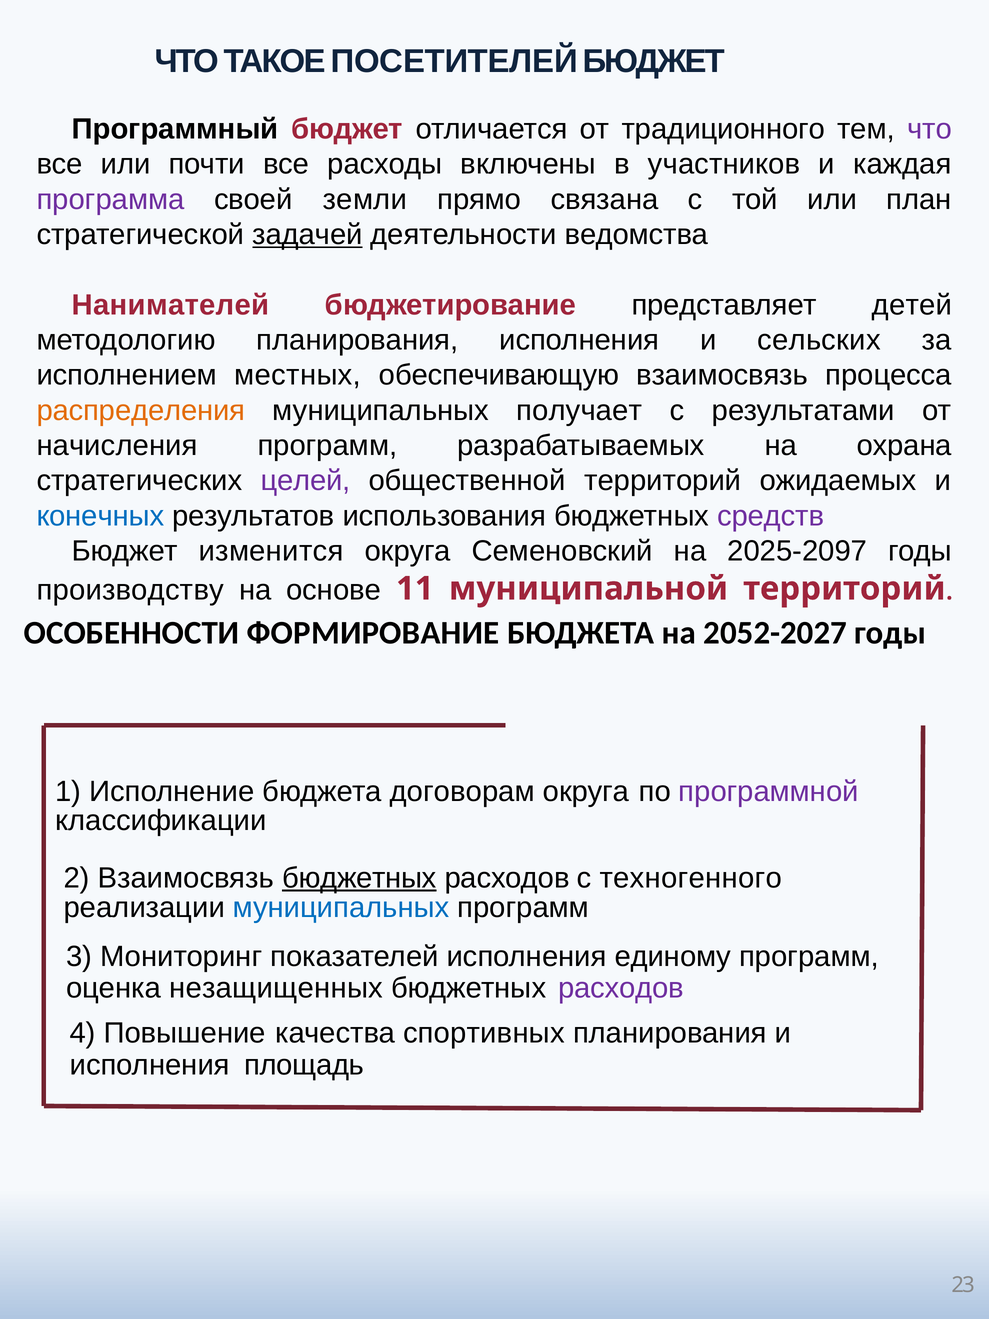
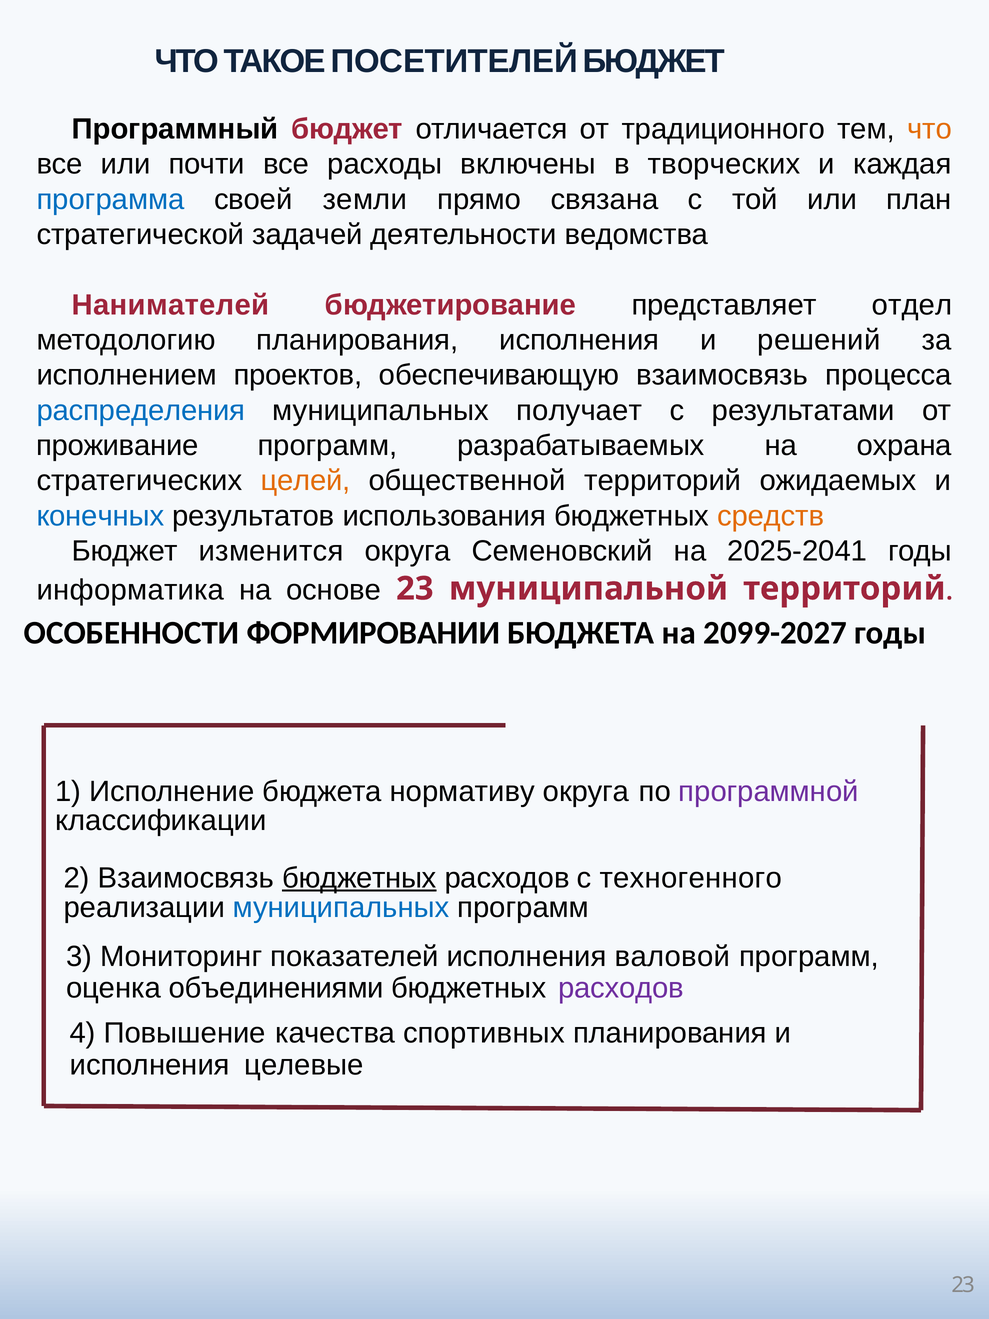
что colour: purple -> orange (930, 129)
участников: участников -> творческих (724, 164)
программа colour: purple -> blue (111, 199)
задачей underline: present -> none (307, 235)
детей: детей -> отдел (912, 305)
сельских: сельских -> решений (819, 340)
местных: местных -> проектов (298, 375)
распределения colour: orange -> blue (141, 410)
начисления: начисления -> проживание (117, 445)
целей colour: purple -> orange (306, 481)
средств colour: purple -> orange (771, 516)
2025-2097: 2025-2097 -> 2025-2041 (797, 551)
производству: производству -> информатика (130, 590)
основе 11: 11 -> 23 (415, 588)
ФОРМИРОВАНИЕ: ФОРМИРОВАНИЕ -> ФОРМИРОВАНИИ (373, 633)
2052-2027: 2052-2027 -> 2099-2027 (775, 633)
договорам: договорам -> нормативу (462, 791)
единому: единому -> валовой (673, 956)
незащищенных: незащищенных -> объединениями (276, 988)
площадь: площадь -> целевые (304, 1065)
